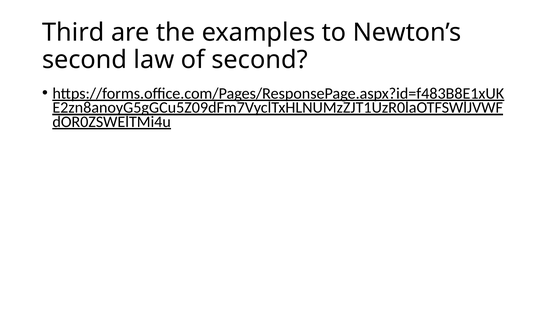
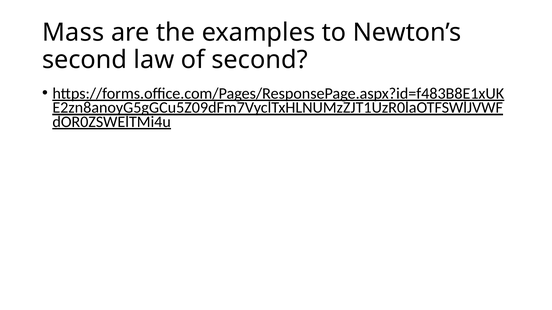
Third: Third -> Mass (73, 33)
